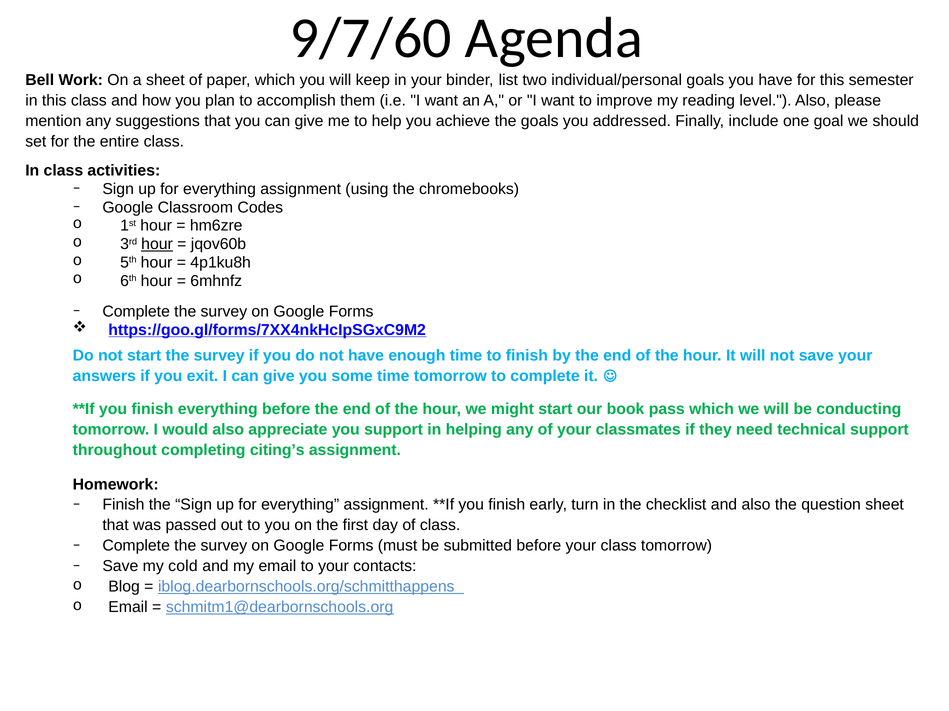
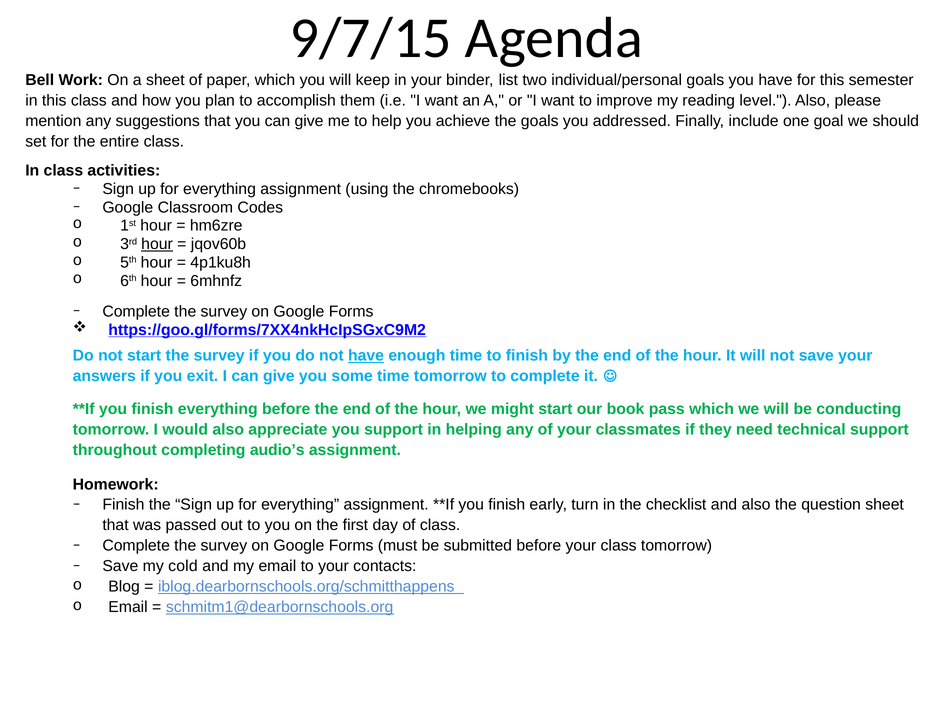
9/7/60: 9/7/60 -> 9/7/15 (371, 38)
have underline: none -> present (366, 356)
citing’s: citing’s -> audio’s (277, 450)
